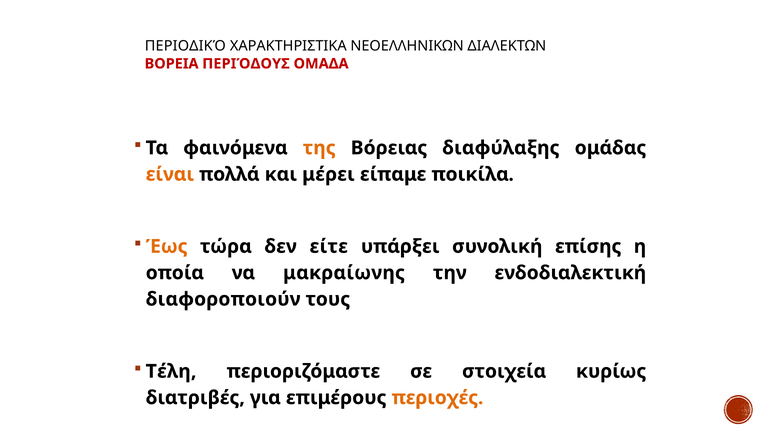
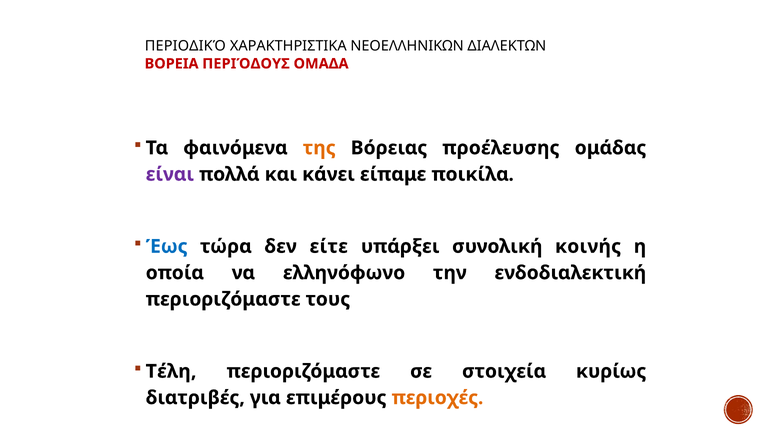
διαφύλαξης: διαφύλαξης -> προέλευσης (501, 148)
είναι colour: orange -> purple (170, 174)
μέρει: μέρει -> κάνει (329, 174)
Έως colour: orange -> blue (167, 247)
επίσης: επίσης -> κοινής (588, 247)
μακραίωνης: μακραίωνης -> ελληνόφωνο (344, 273)
διαφοροποιούν: διαφοροποιούν -> περιοριζόμαστε (223, 299)
